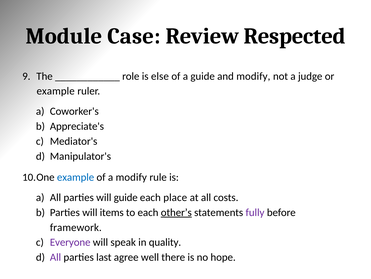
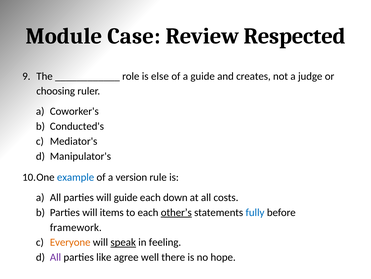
and modify: modify -> creates (253, 76)
example: example -> choosing (56, 91)
Appreciate's: Appreciate's -> Conducted's (77, 126)
a modify: modify -> version (131, 177)
place: place -> down (175, 197)
fully colour: purple -> blue (255, 212)
Everyone colour: purple -> orange (70, 242)
speak underline: none -> present (123, 242)
quality: quality -> feeling (165, 242)
last: last -> like (104, 257)
